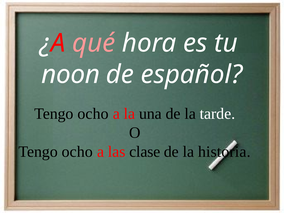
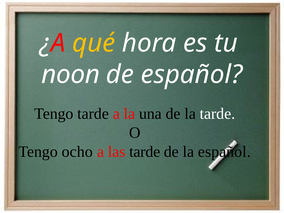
qué colour: pink -> yellow (94, 43)
ocho: ocho -> tarde (93, 114)
las clase: clase -> tarde (145, 152)
la historia: historia -> español (224, 152)
